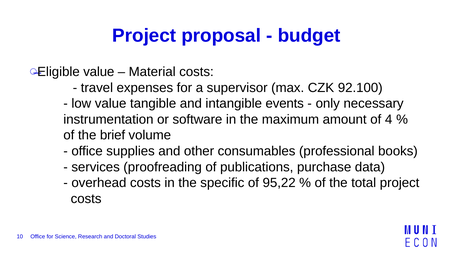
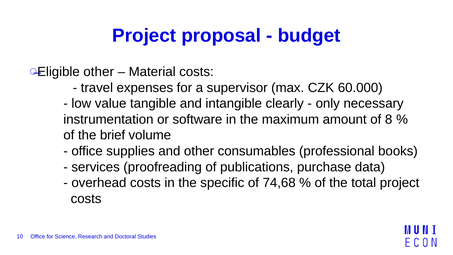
Eligible value: value -> other (99, 72)
92.100: 92.100 -> 60.000 (360, 88)
events: events -> clearly (285, 103)
4: 4 -> 8 (389, 119)
95,22: 95,22 -> 74,68 (279, 183)
